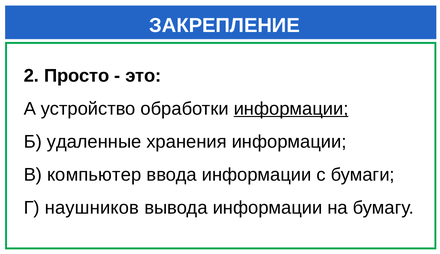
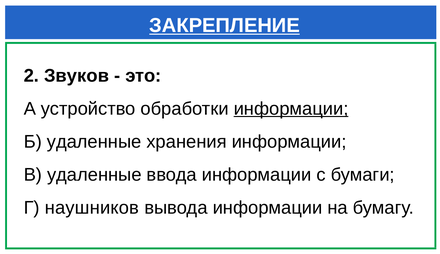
ЗАКРЕПЛЕНИЕ underline: none -> present (225, 25)
Просто: Просто -> Звуков (77, 76)
В компьютер: компьютер -> удаленные (94, 175)
